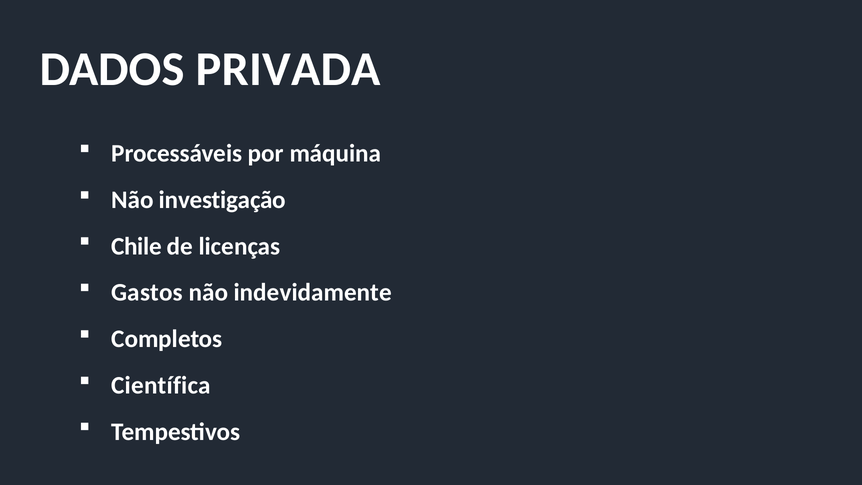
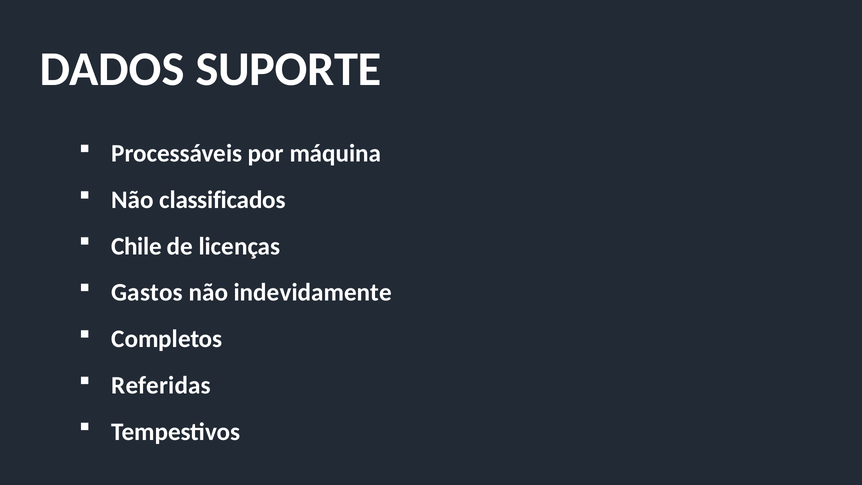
PRIVADA: PRIVADA -> SUPORTE (288, 69)
investigação: investigação -> classificados (222, 200)
Científica: Científica -> Referidas (161, 385)
